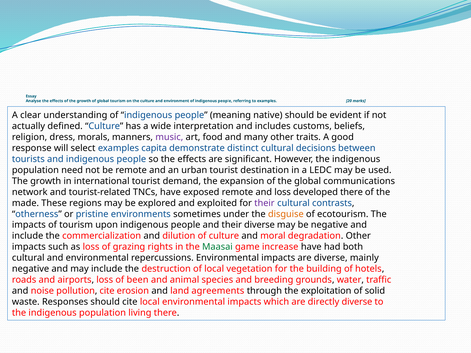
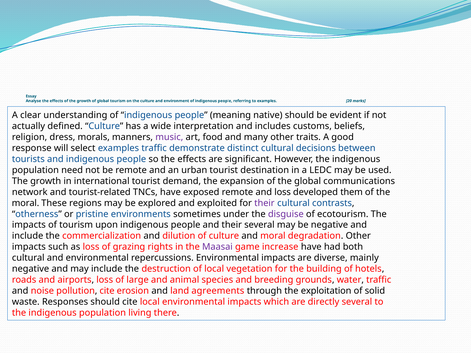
examples capita: capita -> traffic (154, 148)
developed there: there -> them (352, 192)
made: made -> moral (26, 203)
disguise colour: orange -> purple (286, 214)
their diverse: diverse -> several (259, 225)
Maasai colour: green -> purple (217, 247)
been: been -> large (138, 280)
directly diverse: diverse -> several (357, 302)
